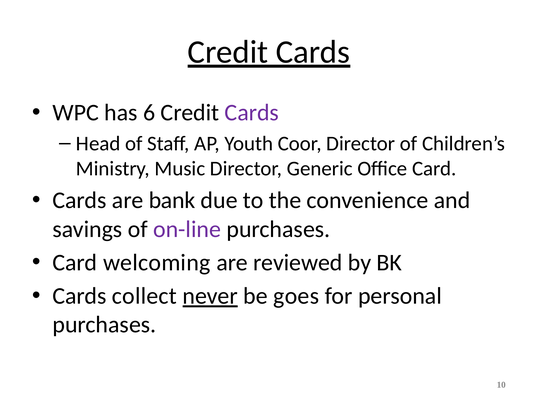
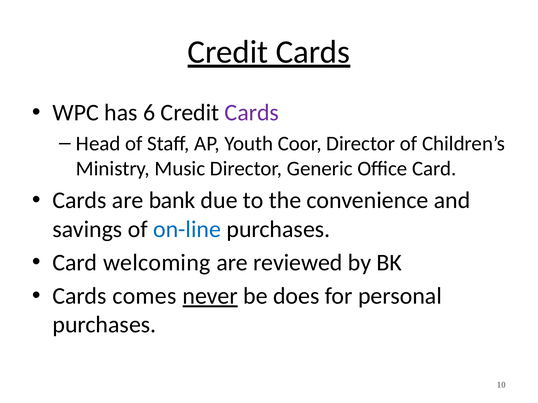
on-line colour: purple -> blue (187, 229)
collect: collect -> comes (144, 296)
goes: goes -> does (296, 296)
